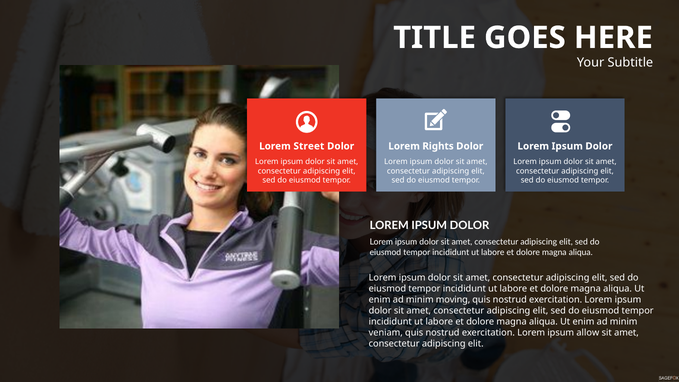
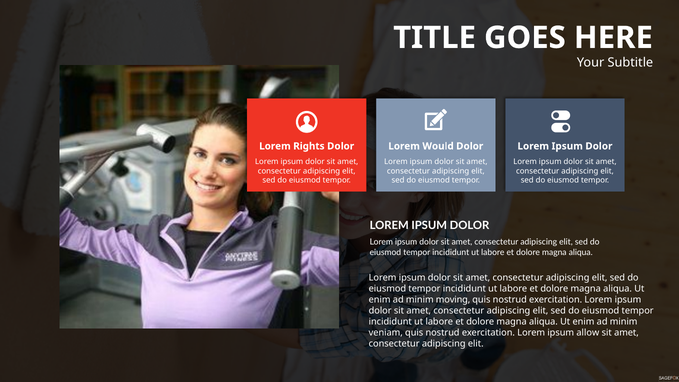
Street: Street -> Rights (309, 146)
Rights: Rights -> Would (438, 146)
